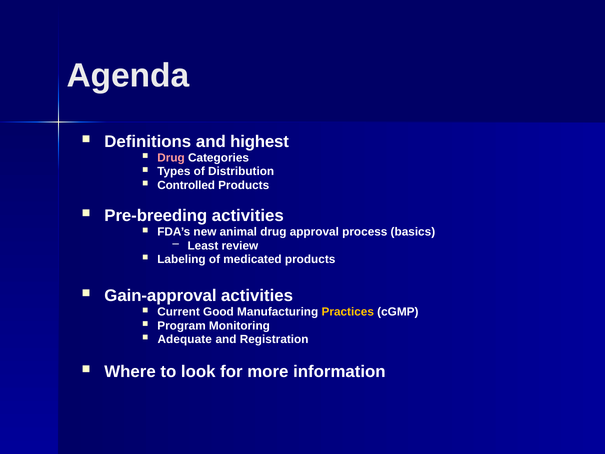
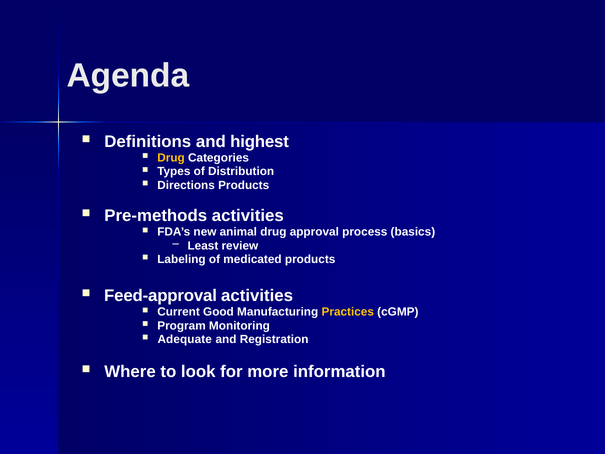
Drug colour: pink -> yellow (171, 158)
Controlled: Controlled -> Directions (186, 185)
Pre-breeding: Pre-breeding -> Pre-methods (156, 216)
Gain-approval: Gain-approval -> Feed-approval (161, 295)
